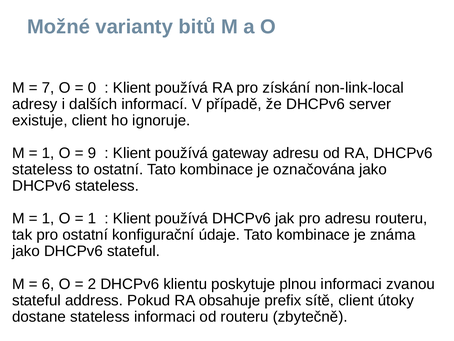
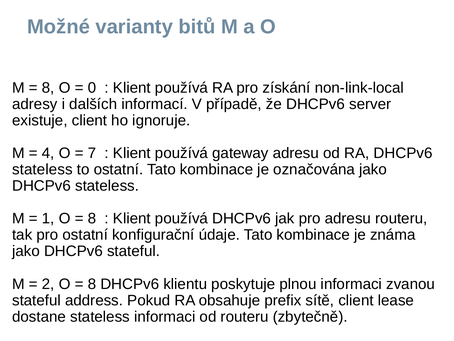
7: 7 -> 8 (48, 88)
1: 1 -> 4 (48, 153)
9: 9 -> 7 (92, 153)
1: 1 -> 8 (92, 218)
6: 6 -> 2 (48, 284)
2: 2 -> 8 (92, 284)
útoky: útoky -> lease (396, 300)
